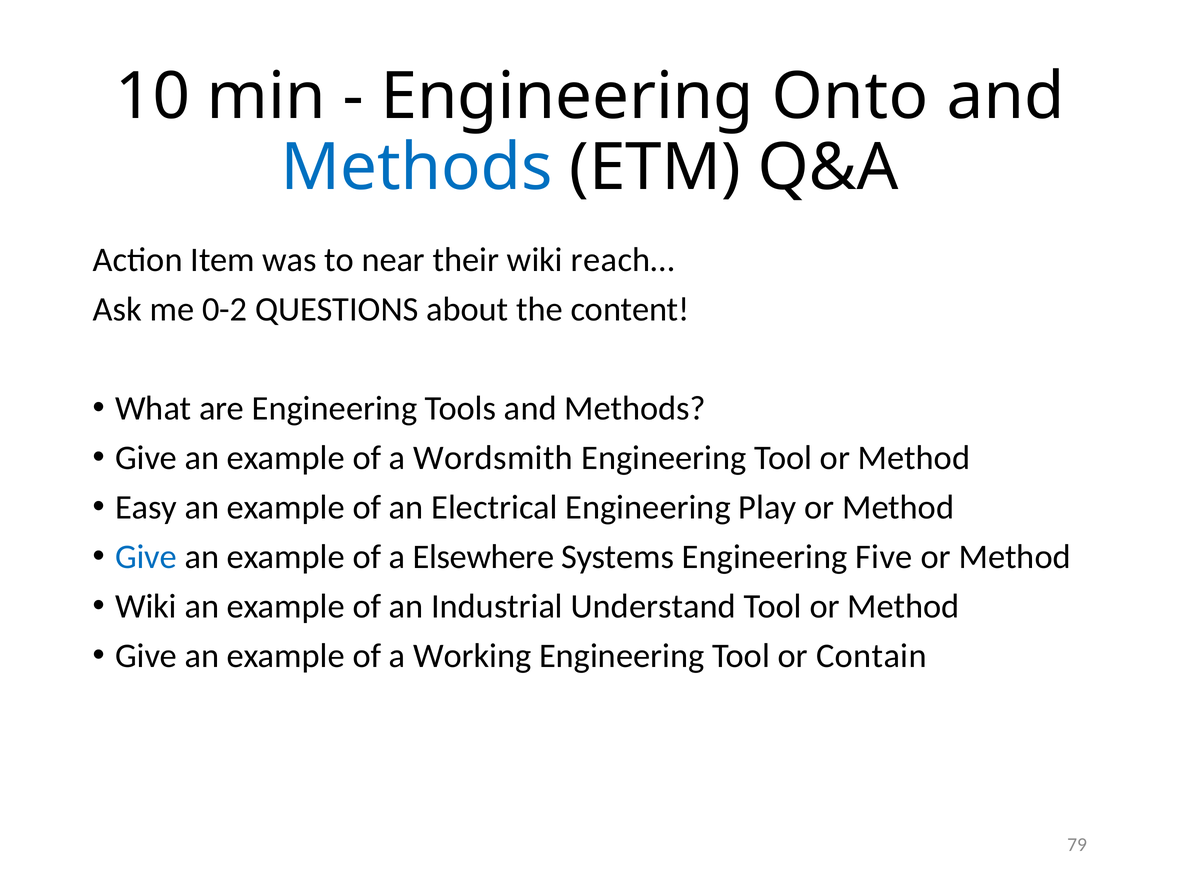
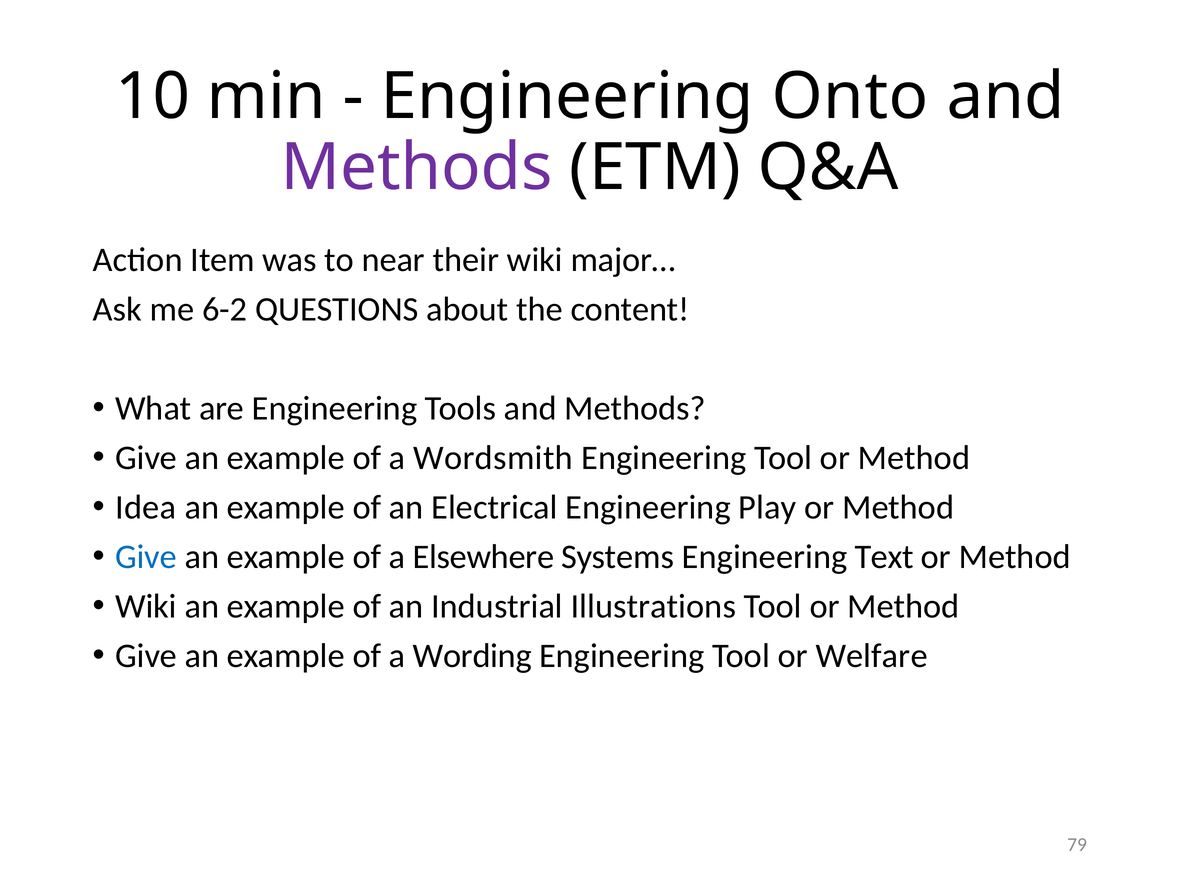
Methods colour: blue -> purple (417, 168)
reach…: reach… -> major… (623, 260)
0-2: 0-2 -> 6-2 (225, 309)
Easy: Easy -> Idea (146, 507)
Five: Five -> Text (884, 557)
Understand: Understand -> Illustrations (653, 606)
Working: Working -> Wording (472, 656)
Contain: Contain -> Welfare (872, 656)
